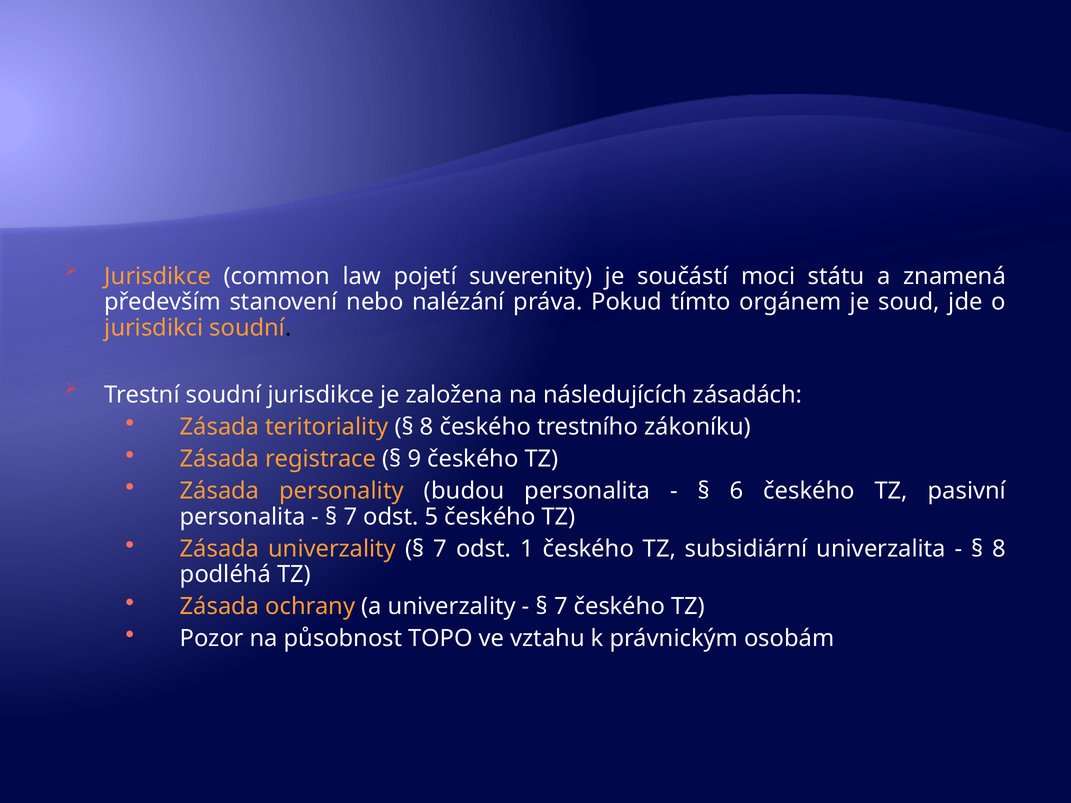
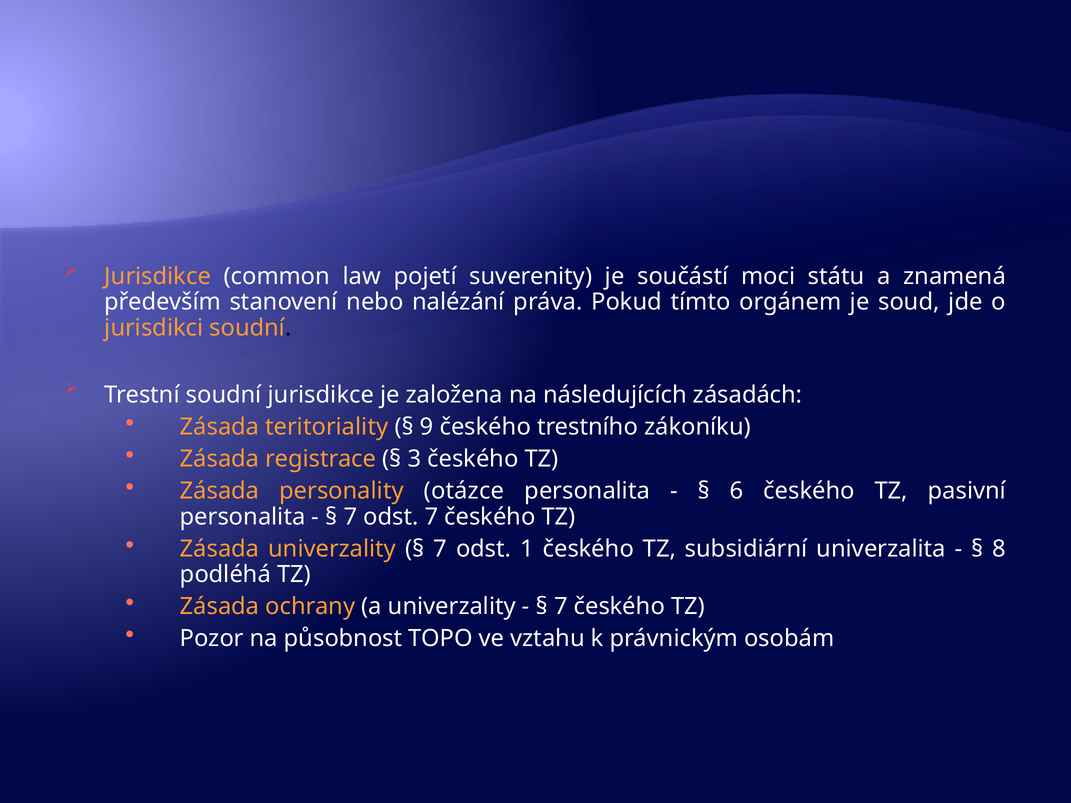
8: 8 -> 9 (427, 427)
9: 9 -> 3 (414, 459)
budou: budou -> otázce (464, 491)
odst 5: 5 -> 7 (431, 517)
